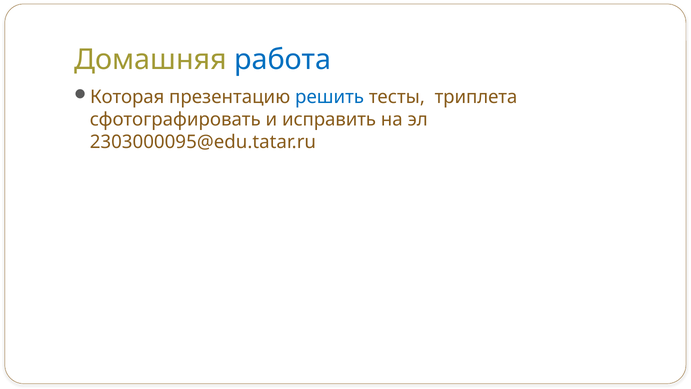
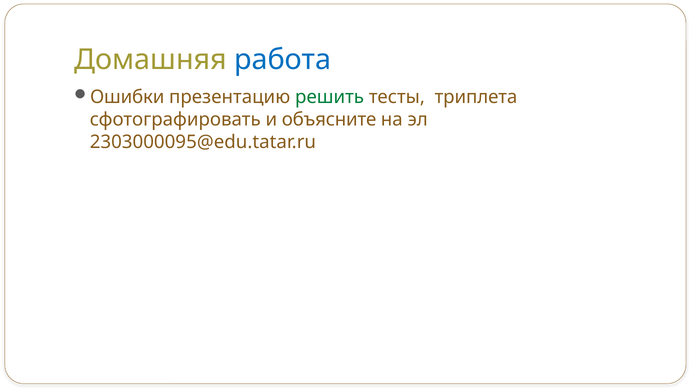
Которая: Которая -> Ошибки (127, 97)
решить colour: blue -> green (330, 97)
исправить: исправить -> объясните (329, 120)
